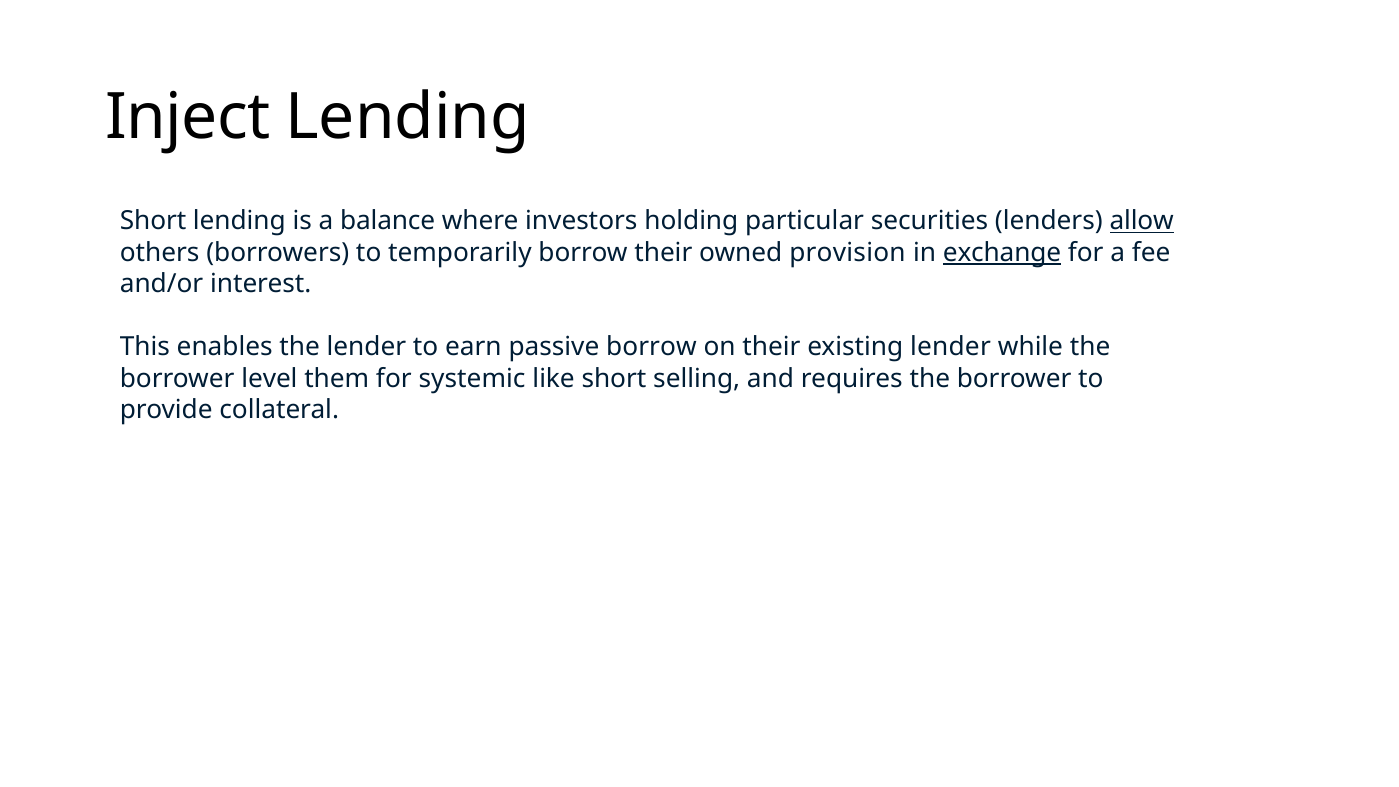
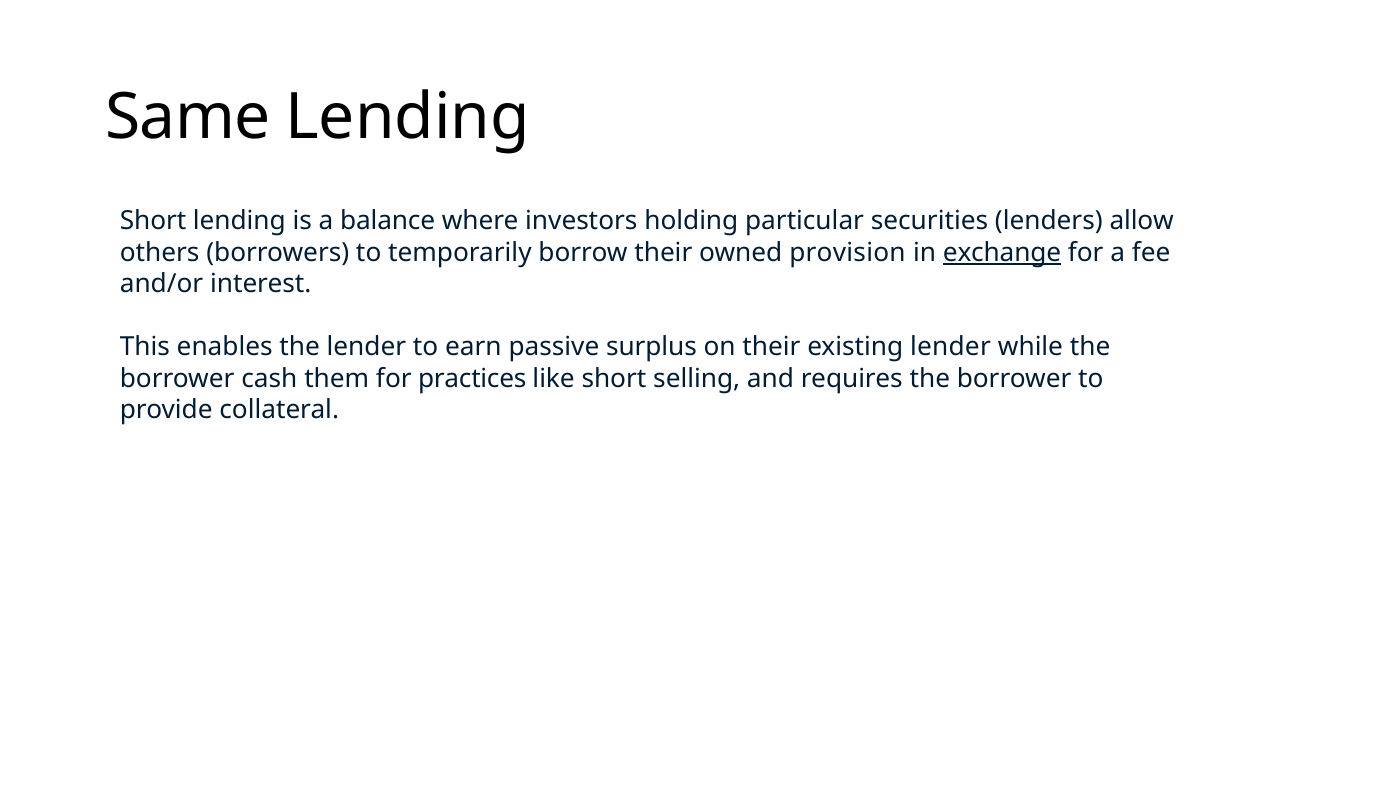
Inject: Inject -> Same (188, 118)
allow underline: present -> none (1142, 221)
passive borrow: borrow -> surplus (651, 347)
level: level -> cash (269, 378)
systemic: systemic -> practices (472, 378)
